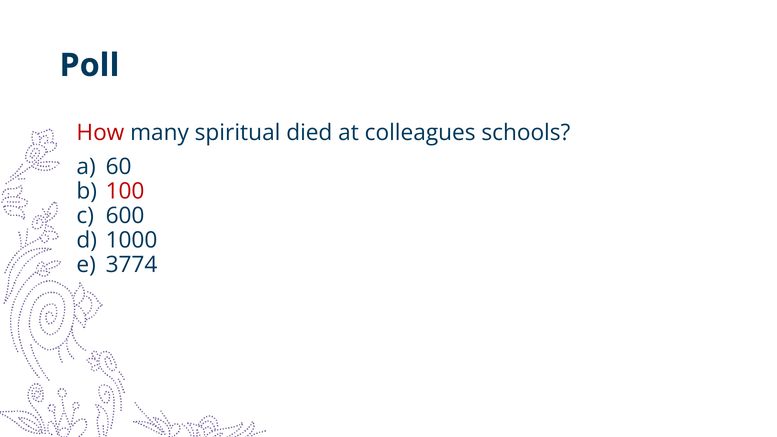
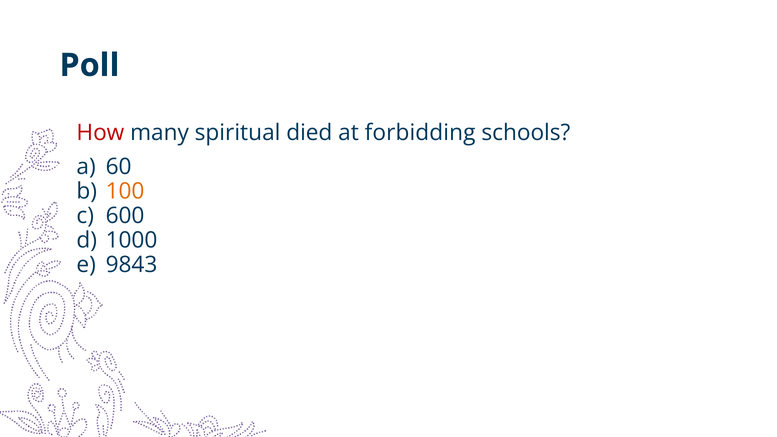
colleagues: colleagues -> forbidding (420, 133)
100 colour: red -> orange (125, 191)
3774: 3774 -> 9843 (131, 265)
